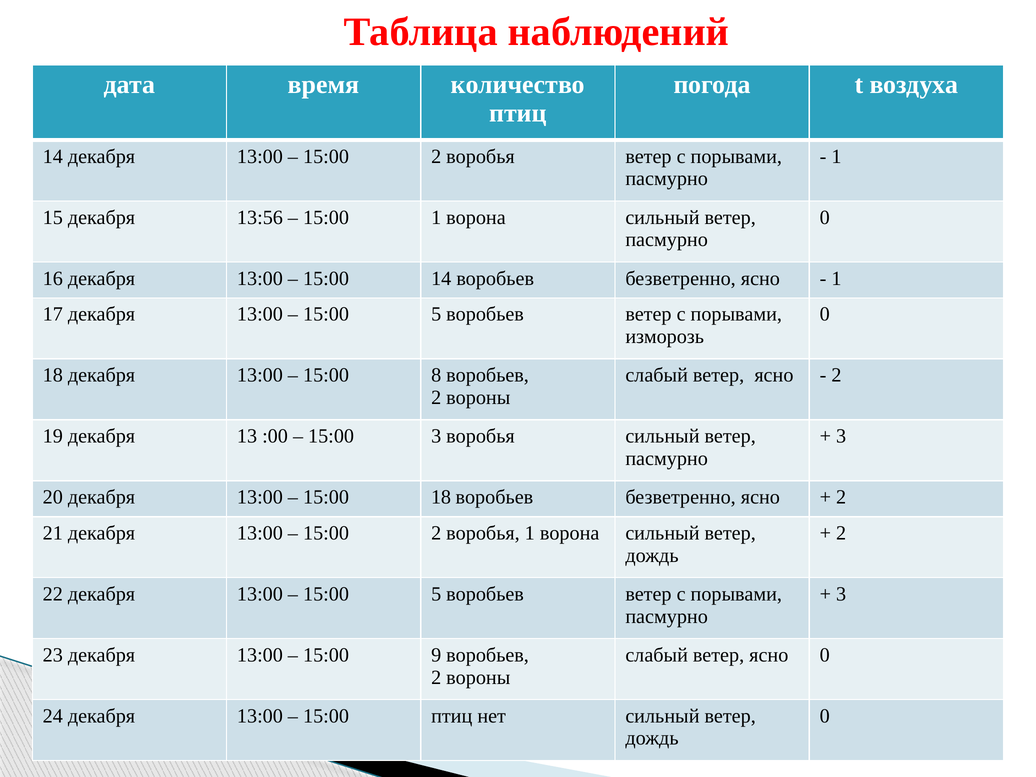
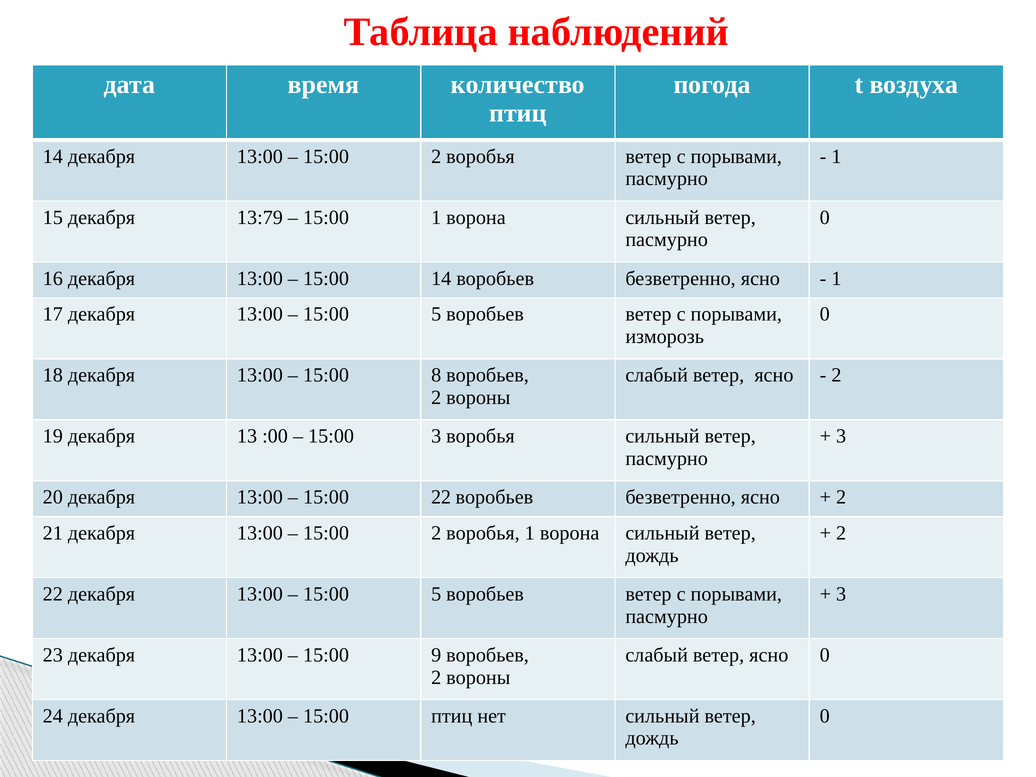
13:56: 13:56 -> 13:79 (260, 218)
15:00 18: 18 -> 22 (441, 497)
